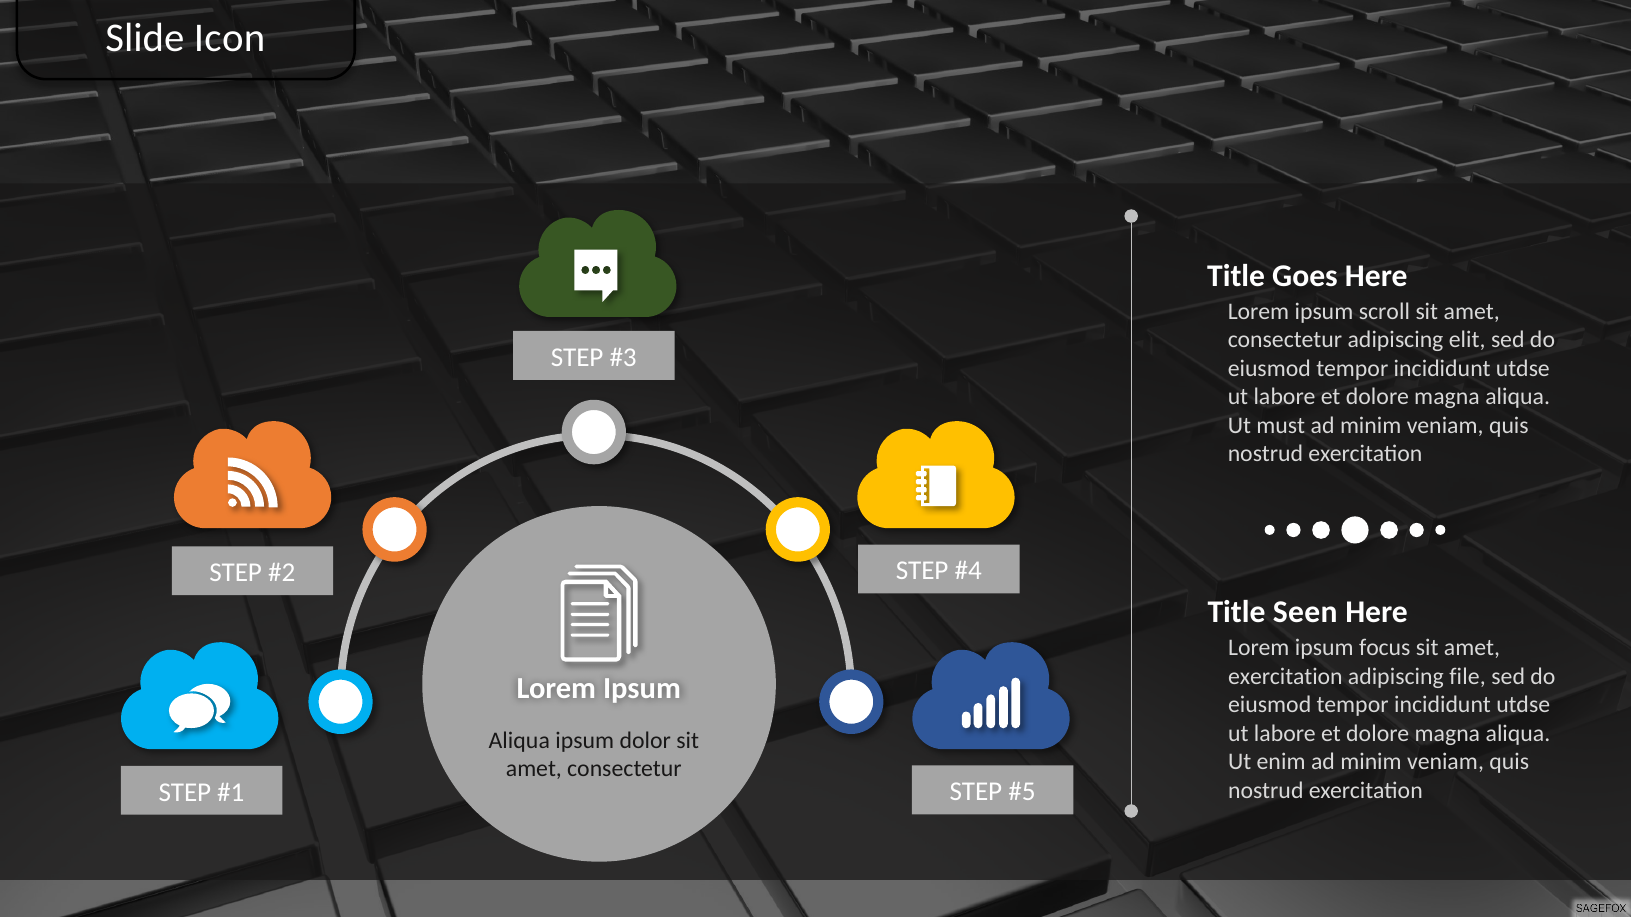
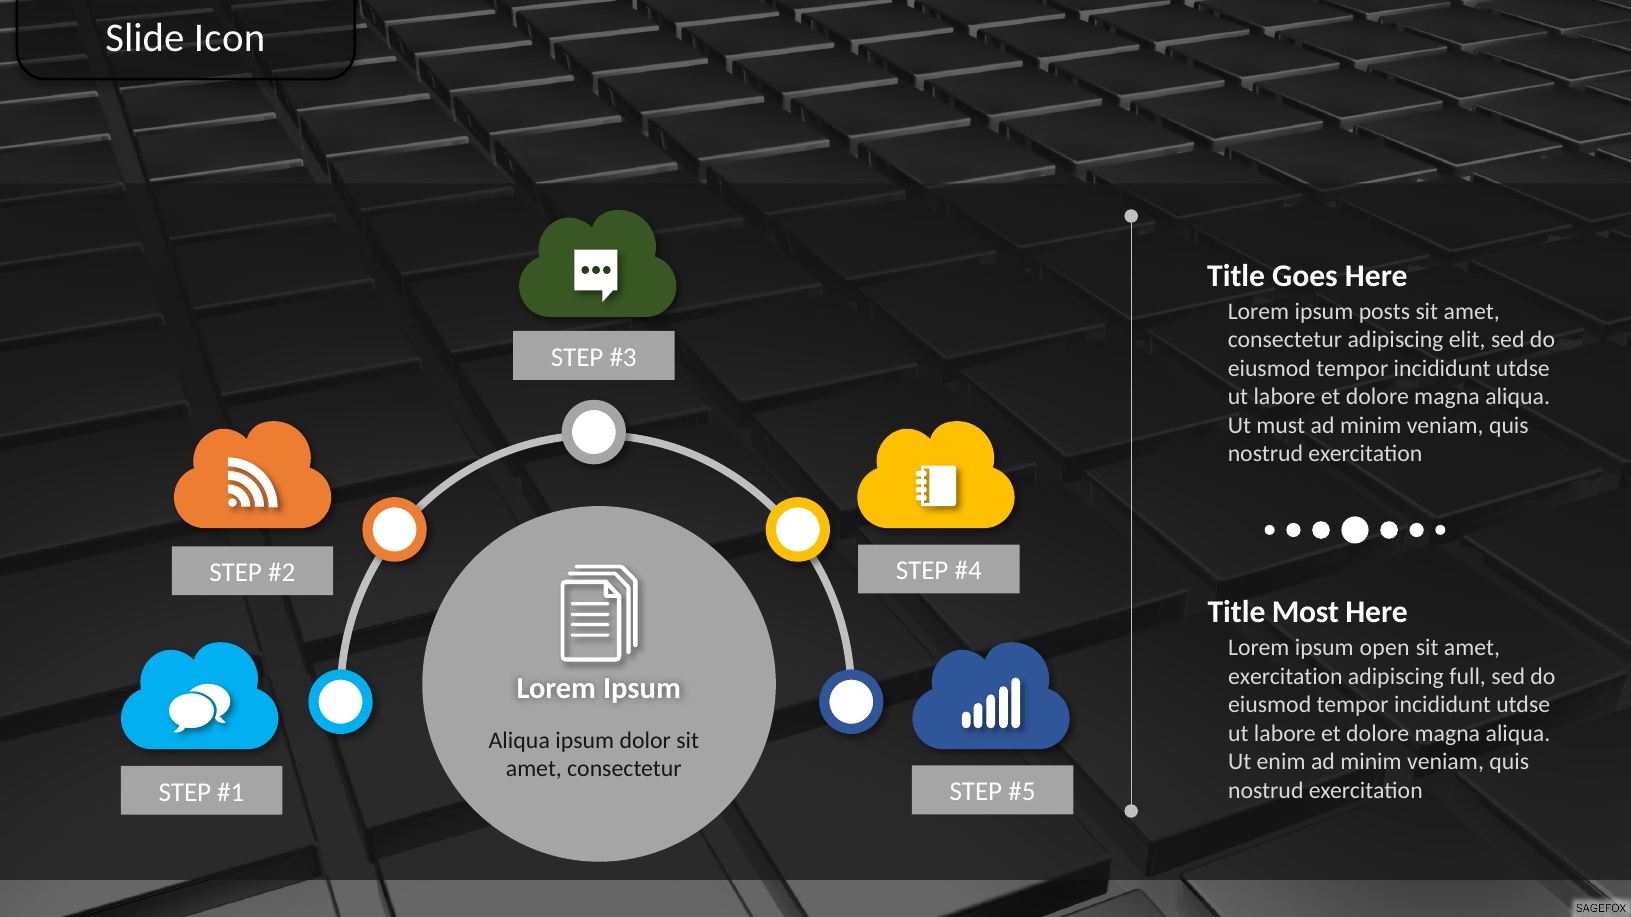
scroll: scroll -> posts (1384, 311)
Seen: Seen -> Most (1305, 613)
focus: focus -> open (1385, 648)
file: file -> full (1468, 677)
